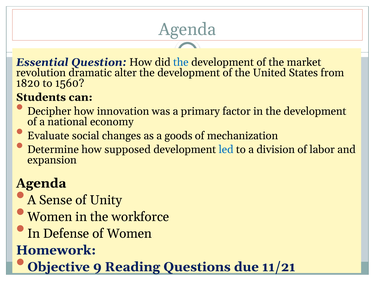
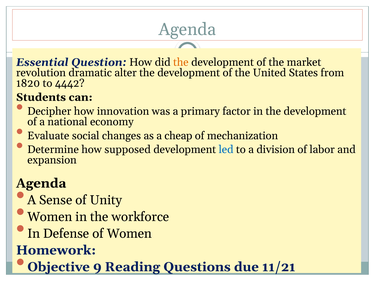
the colour: blue -> orange (181, 62)
1560: 1560 -> 4442 (70, 83)
goods: goods -> cheap (178, 136)
